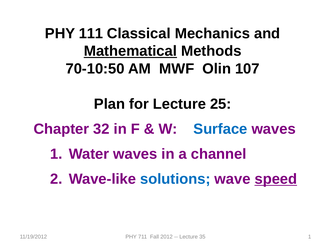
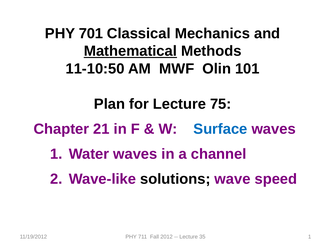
111: 111 -> 701 (91, 34)
70-10:50: 70-10:50 -> 11-10:50 (95, 69)
107: 107 -> 101 (247, 69)
25: 25 -> 75 (221, 104)
32: 32 -> 21 (101, 129)
solutions colour: blue -> black (175, 179)
speed underline: present -> none (276, 179)
